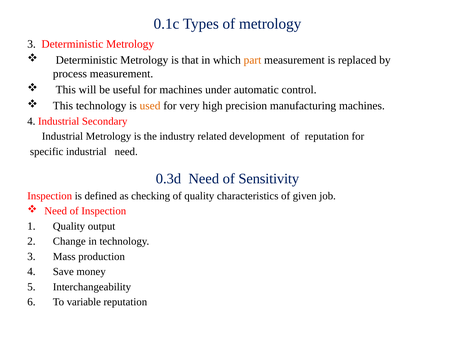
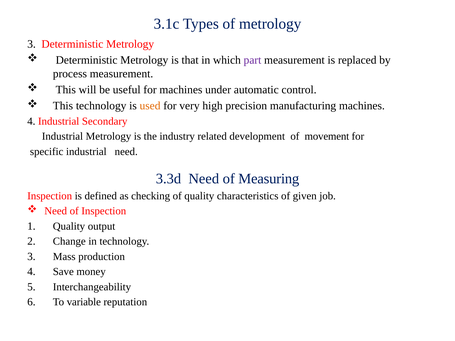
0.1c: 0.1c -> 3.1c (166, 24)
part colour: orange -> purple (252, 60)
of reputation: reputation -> movement (327, 137)
0.3d: 0.3d -> 3.3d (168, 179)
Sensitivity: Sensitivity -> Measuring (269, 179)
